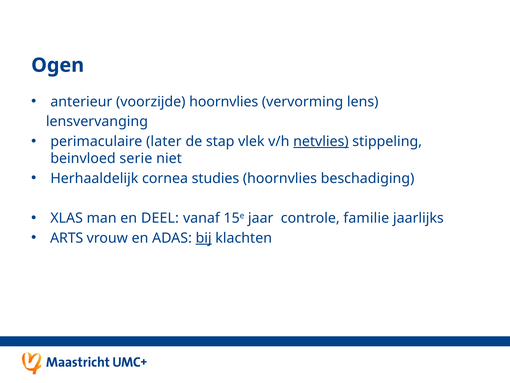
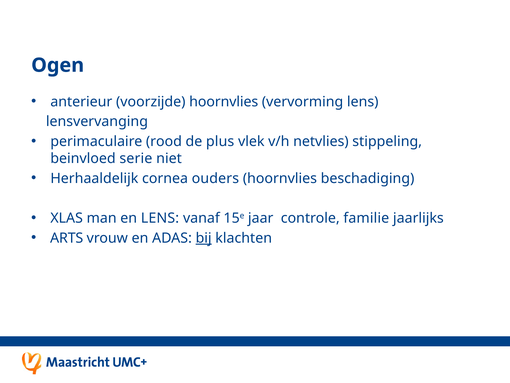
later: later -> rood (164, 141)
stap: stap -> plus (220, 141)
netvlies underline: present -> none (321, 141)
studies: studies -> ouders (215, 178)
en DEEL: DEEL -> LENS (160, 218)
